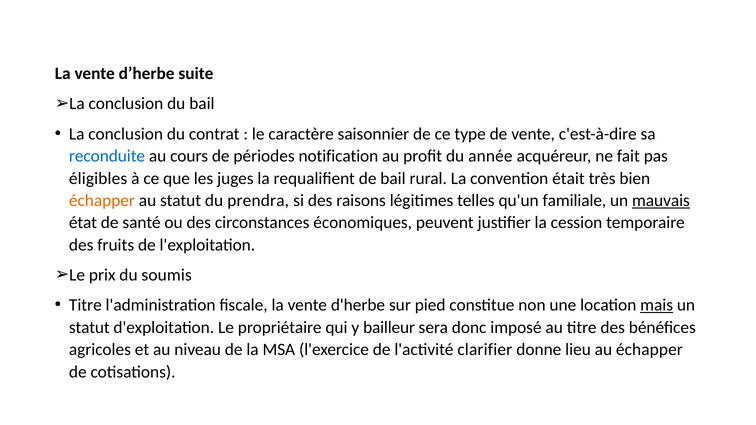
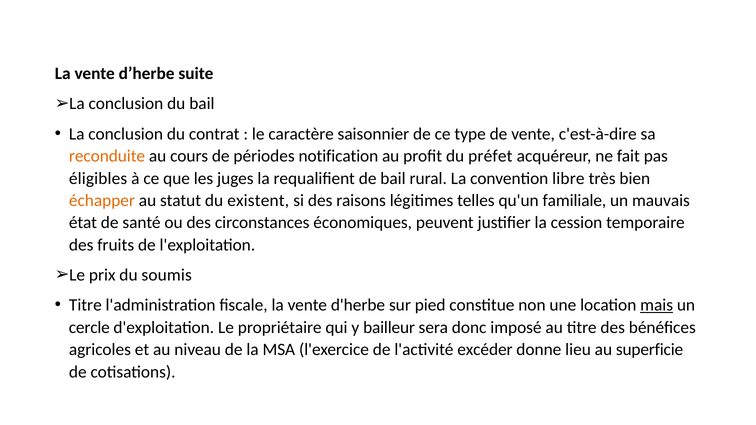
reconduite colour: blue -> orange (107, 156)
année: année -> préfet (490, 156)
était: était -> libre (568, 178)
prendra: prendra -> existent (258, 201)
mauvais underline: present -> none (661, 201)
statut: statut -> cercle (89, 328)
clarifier: clarifier -> excéder (485, 350)
au échapper: échapper -> superficie (650, 350)
